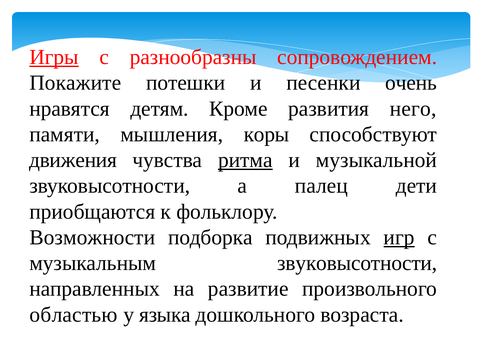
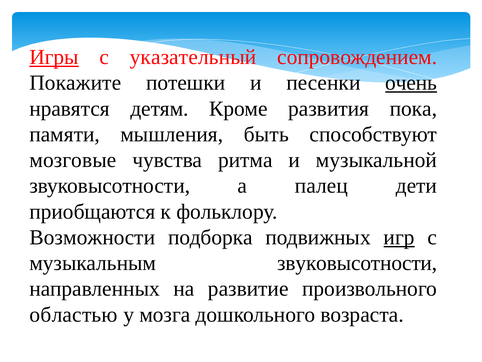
разнообразны: разнообразны -> указательный (193, 57)
очень underline: none -> present (411, 83)
него: него -> пока (413, 108)
коры: коры -> быть (266, 134)
движения: движения -> мозговые (73, 160)
ритма underline: present -> none (245, 160)
языка: языка -> мозга (165, 314)
